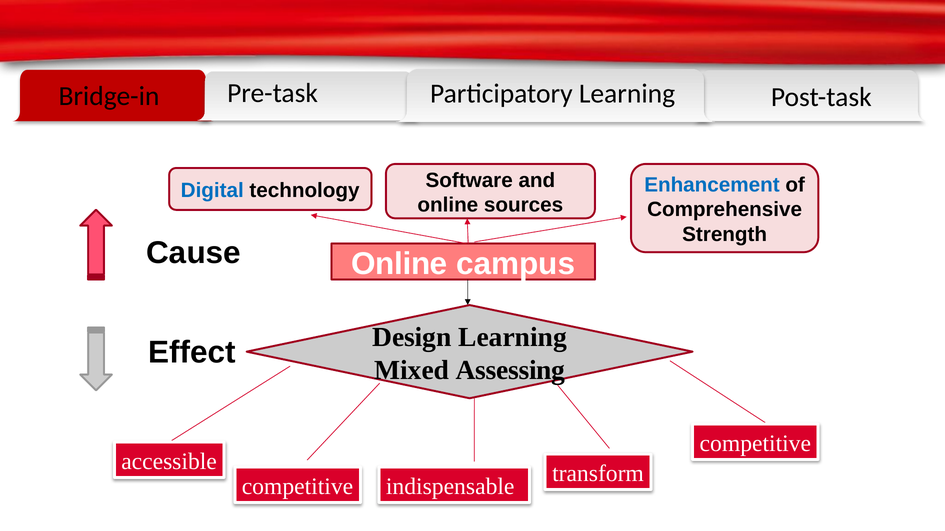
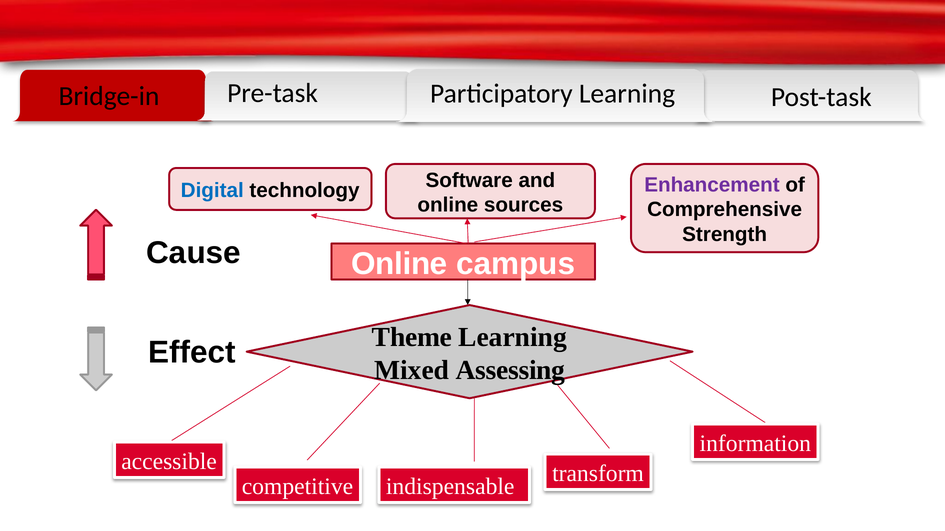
Enhancement colour: blue -> purple (712, 185)
Design: Design -> Theme (412, 337)
competitive: competitive -> information (755, 444)
